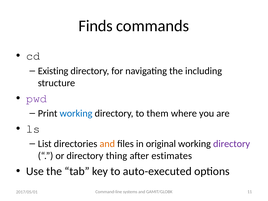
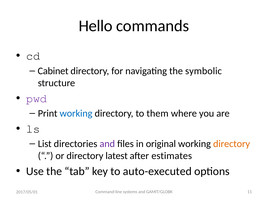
Finds: Finds -> Hello (96, 26)
Existing: Existing -> Cabinet (53, 71)
including: including -> symbolic (204, 71)
and colour: orange -> purple (107, 144)
directory colour: purple -> orange (232, 144)
thing: thing -> latest (117, 156)
